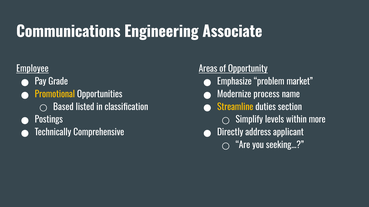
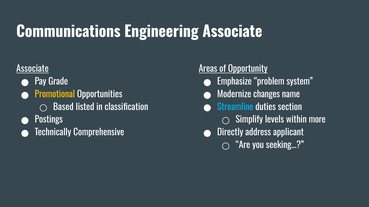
Employee: Employee -> Associate (32, 69)
market: market -> system (300, 82)
process: process -> changes (267, 95)
Streamline colour: yellow -> light blue (235, 107)
